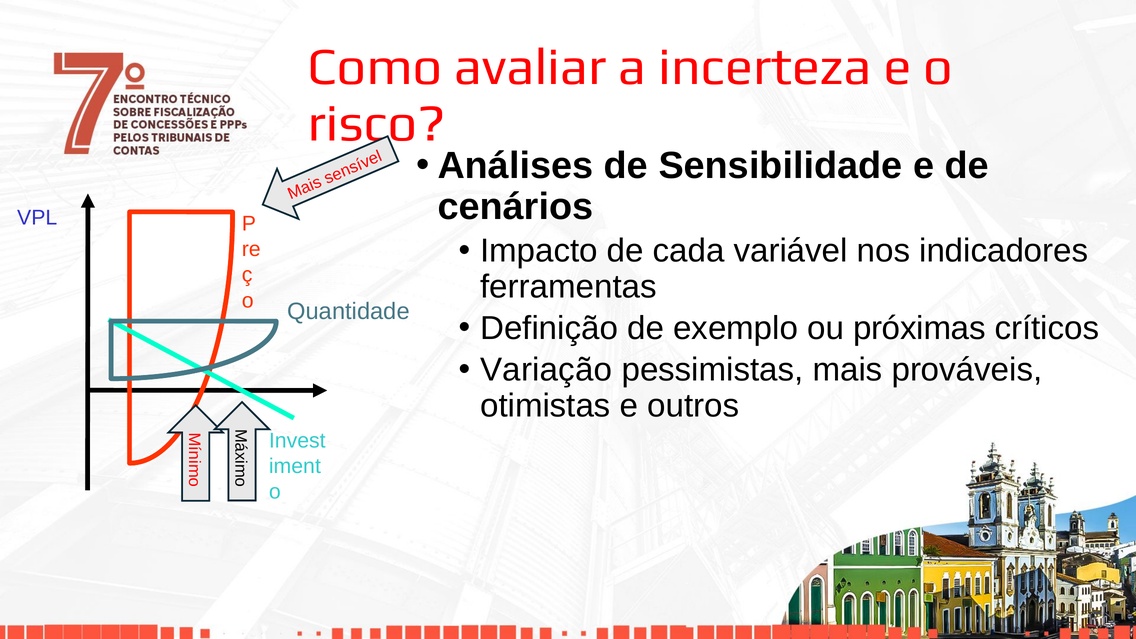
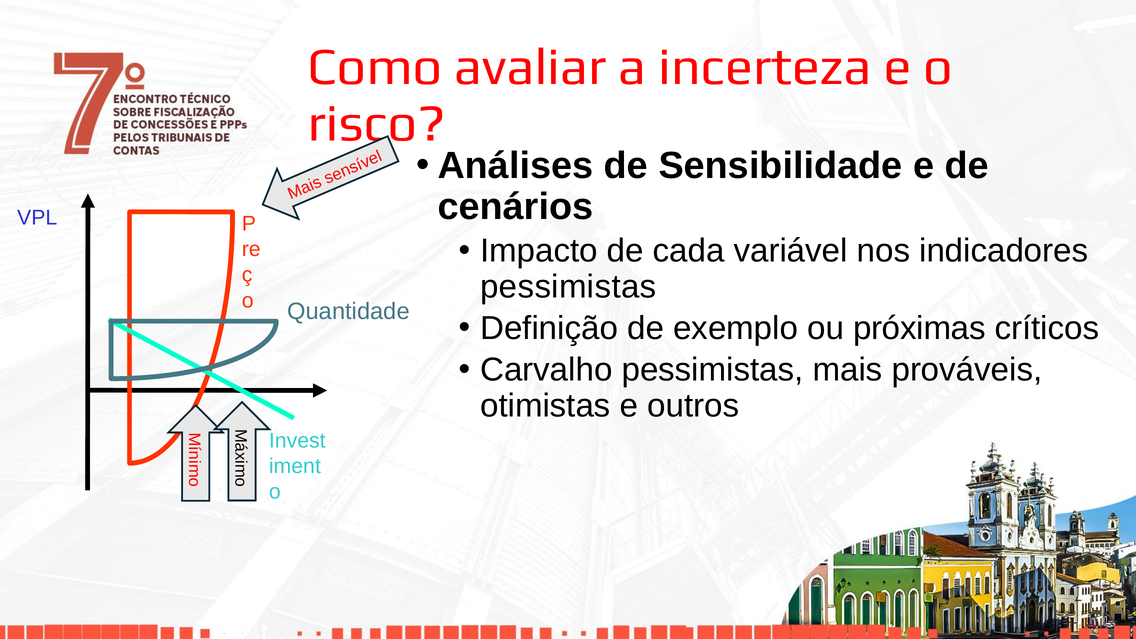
ferramentas: ferramentas -> pessimistas (568, 287)
Variação: Variação -> Carvalho (546, 370)
